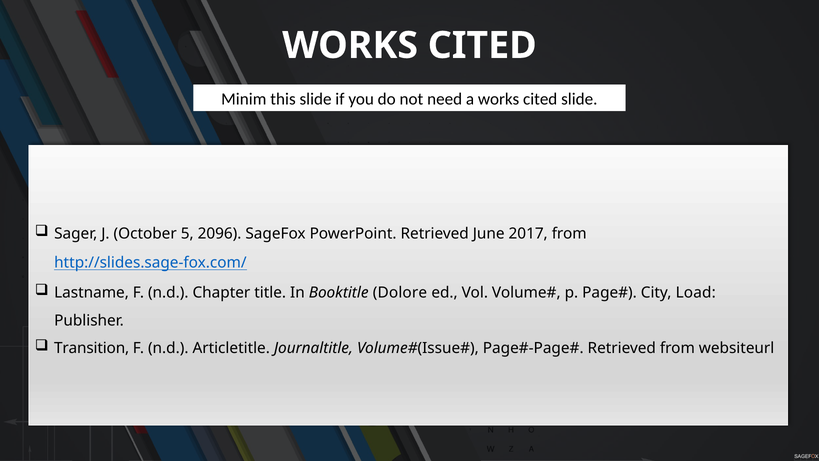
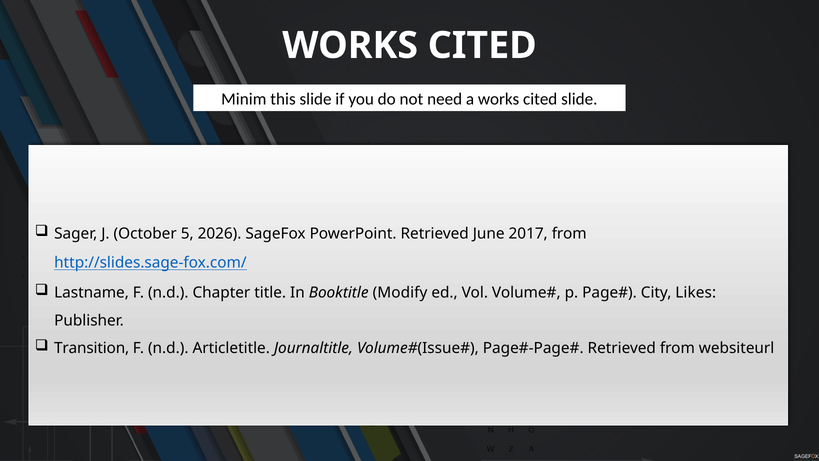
2096: 2096 -> 2026 (220, 234)
Dolore: Dolore -> Modify (400, 293)
Load: Load -> Likes (696, 293)
